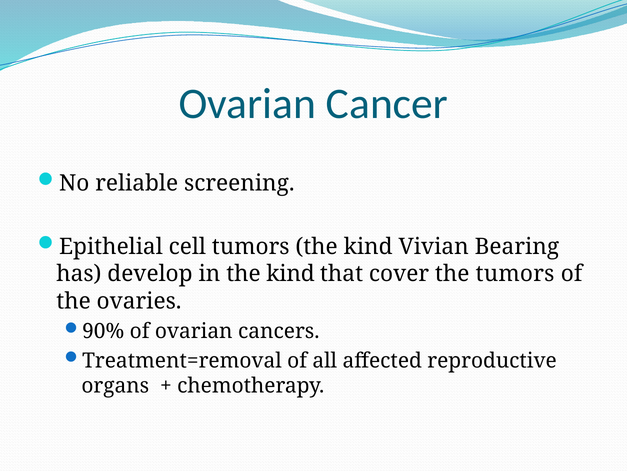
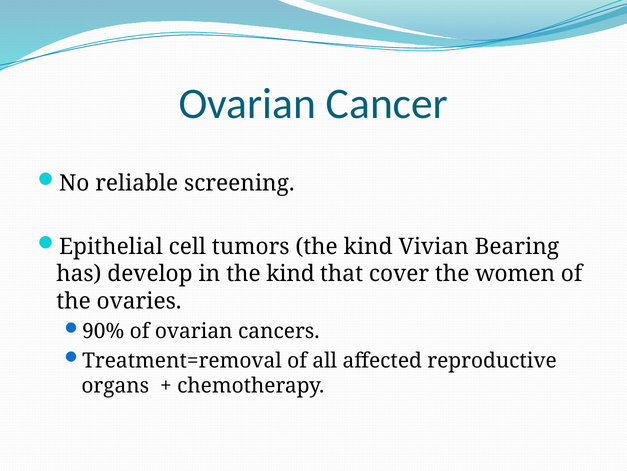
the tumors: tumors -> women (515, 273)
